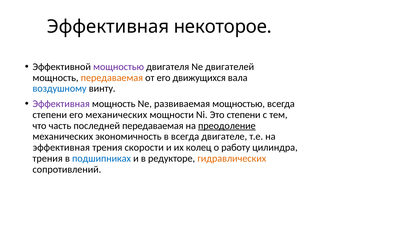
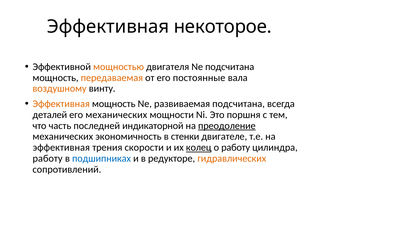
мощностью colour: purple -> orange (119, 67)
Ne двигателей: двигателей -> подсчитана (230, 67)
движущихся: движущихся -> постоянные (199, 78)
воздушному colour: blue -> orange (60, 89)
Эффективная colour: purple -> orange (61, 104)
развиваемая мощностью: мощностью -> подсчитана (239, 104)
степени: степени -> деталей (50, 115)
Это степени: степени -> поршня (244, 115)
последней передаваемая: передаваемая -> индикаторной (153, 126)
в всегда: всегда -> стенки (185, 137)
колец underline: none -> present (199, 147)
трения: трения -> работу (48, 158)
